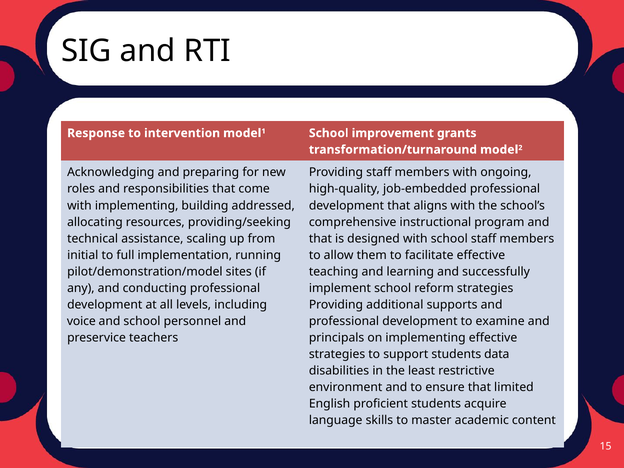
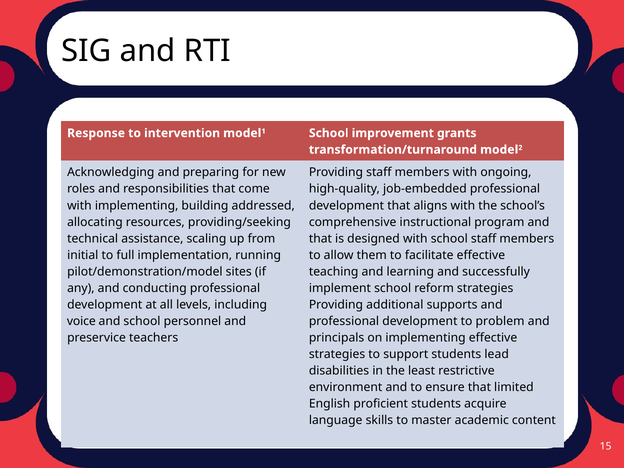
examine: examine -> problem (500, 321)
data: data -> lead (497, 354)
